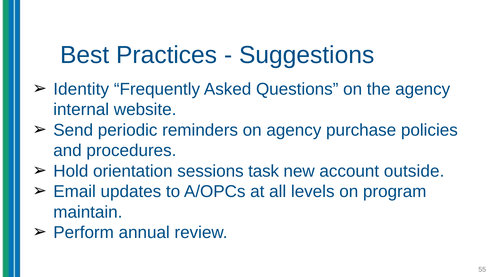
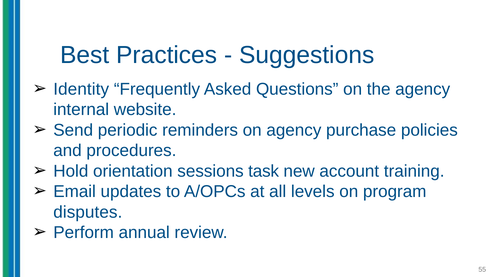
outside: outside -> training (414, 171)
maintain: maintain -> disputes (88, 212)
